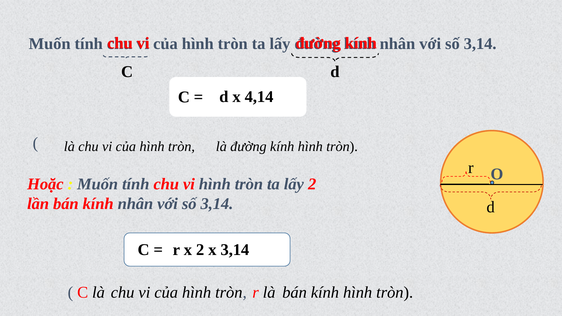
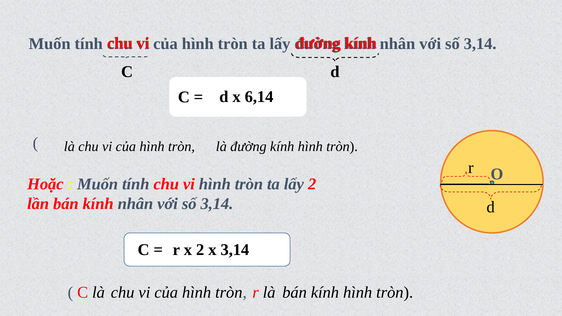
4,14: 4,14 -> 6,14 (259, 97)
